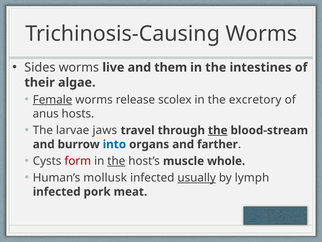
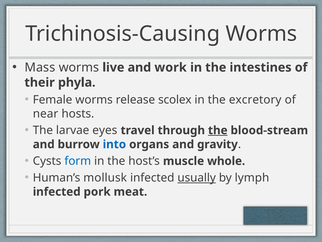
Sides: Sides -> Mass (40, 67)
them: them -> work (171, 67)
algae: algae -> phyla (77, 82)
Female underline: present -> none (53, 99)
anus: anus -> near (46, 113)
jaws: jaws -> eyes (105, 130)
farther: farther -> gravity (217, 144)
form colour: red -> blue (78, 161)
the underline: present -> none (116, 161)
